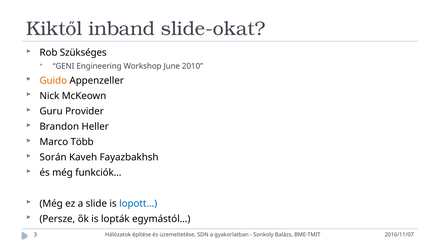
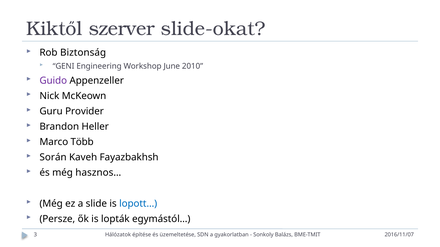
inband: inband -> szerver (122, 29)
Szükséges: Szükséges -> Biztonság (83, 53)
Guido colour: orange -> purple (53, 81)
funkciók…: funkciók… -> hasznos… (98, 173)
